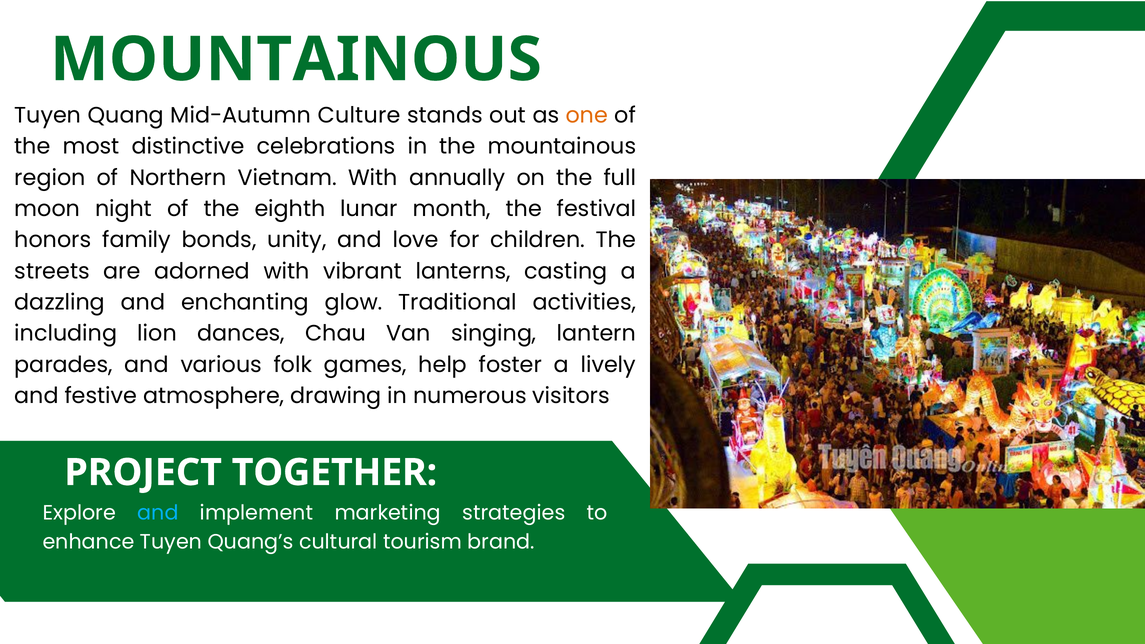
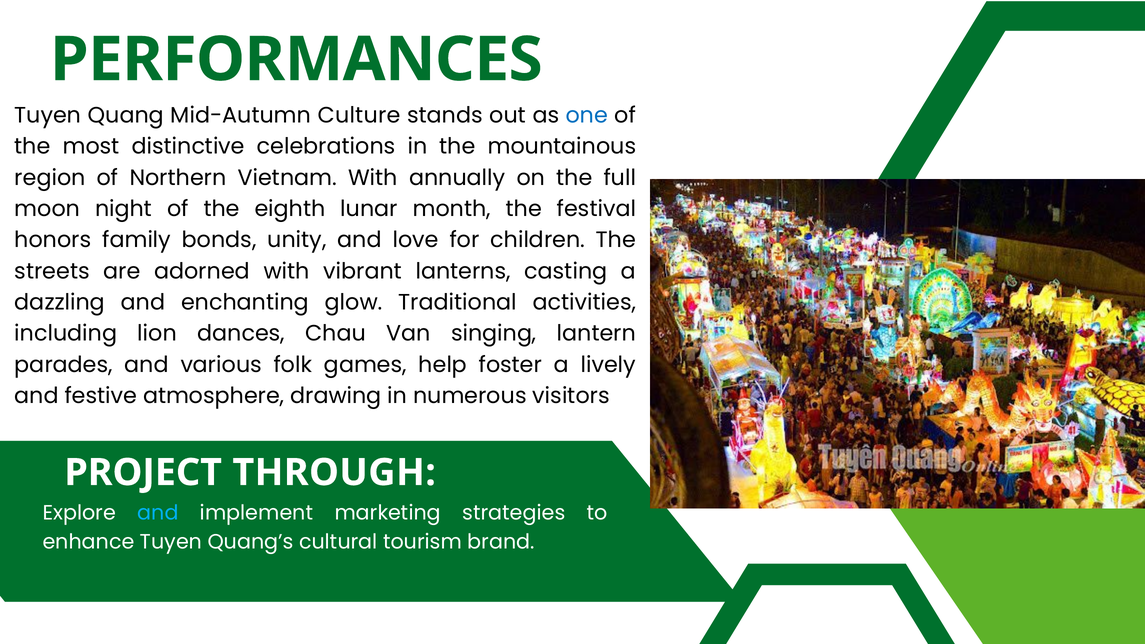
MOUNTAINOUS: MOUNTAINOUS -> PERFORMANCES (296, 60)
one colour: orange -> blue (587, 115)
TOGETHER: TOGETHER -> THROUGH (334, 473)
